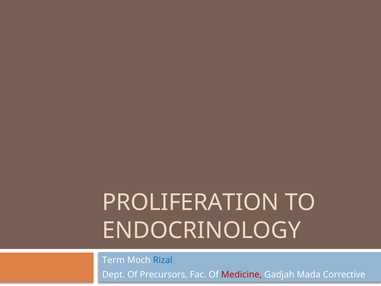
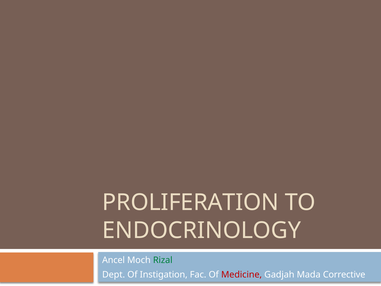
Term: Term -> Ancel (114, 260)
Rizal colour: blue -> green (163, 260)
Precursors: Precursors -> Instigation (164, 274)
